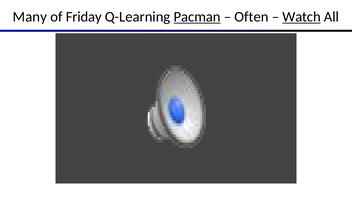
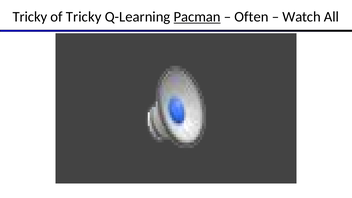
Many: Many -> Tricky (30, 17)
of Friday: Friday -> Tricky (84, 17)
Watch underline: present -> none (302, 17)
